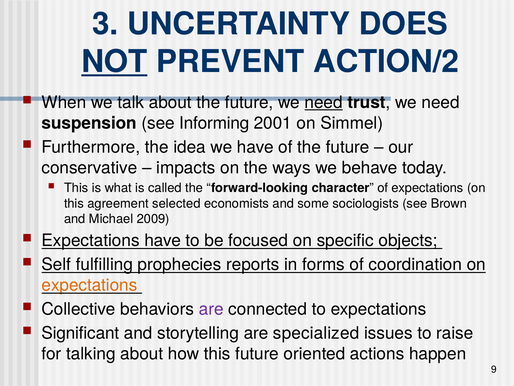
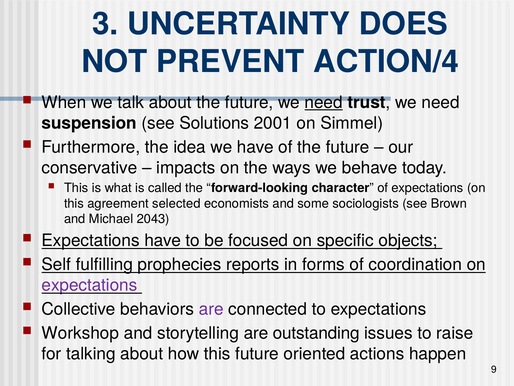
NOT underline: present -> none (114, 62)
ACTION/2: ACTION/2 -> ACTION/4 (386, 62)
Informing: Informing -> Solutions (214, 123)
2009: 2009 -> 2043 (153, 219)
expectations colour: orange -> purple (89, 285)
Significant: Significant -> Workshop (80, 333)
specialized: specialized -> outstanding (316, 333)
